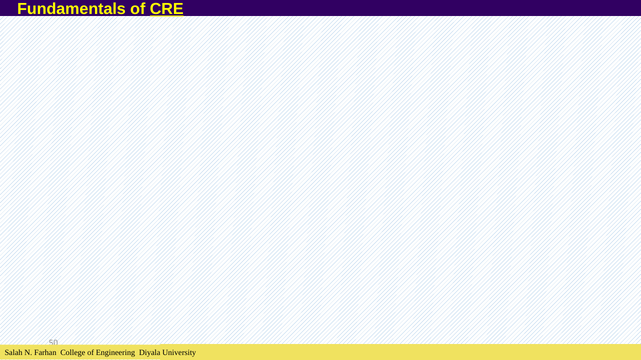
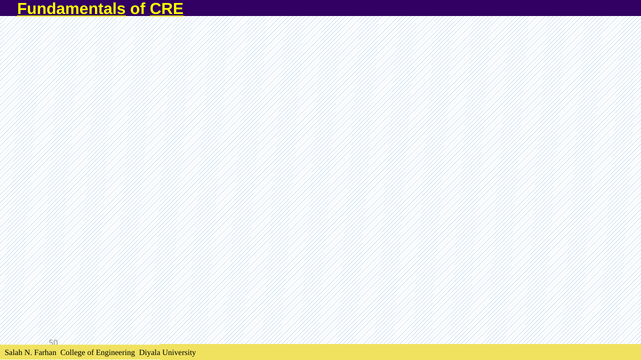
Fundamentals underline: none -> present (71, 9)
